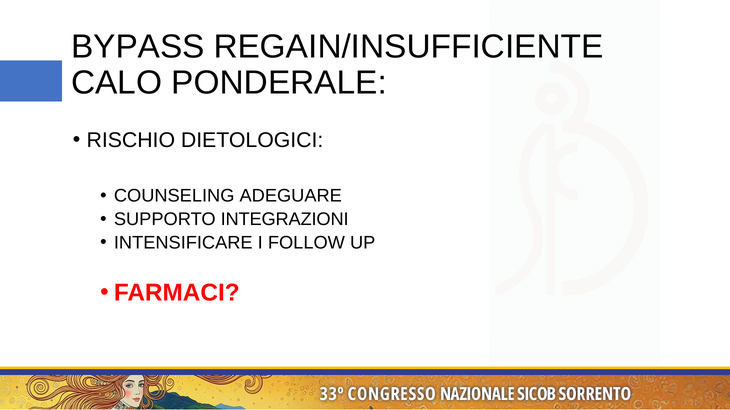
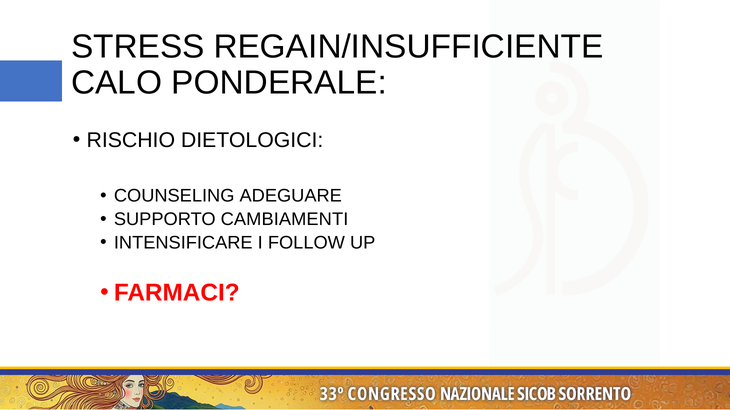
BYPASS: BYPASS -> STRESS (138, 47)
INTEGRAZIONI: INTEGRAZIONI -> CAMBIAMENTI (284, 220)
